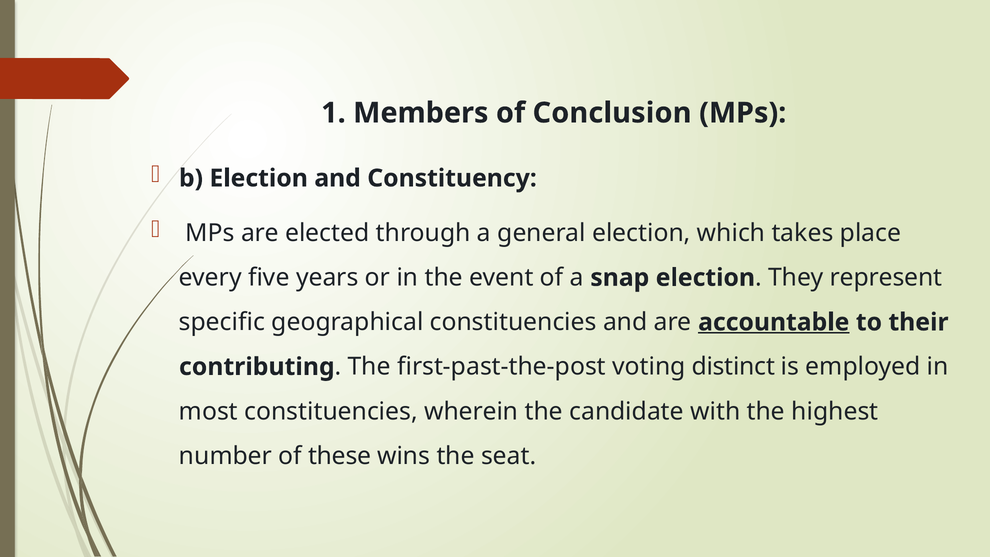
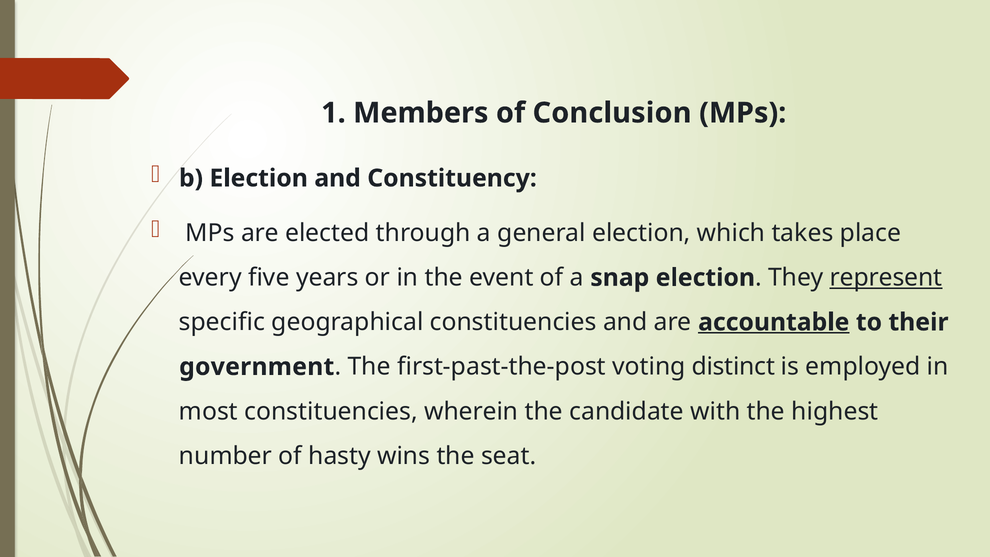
represent underline: none -> present (886, 278)
contributing: contributing -> government (257, 367)
these: these -> hasty (340, 456)
